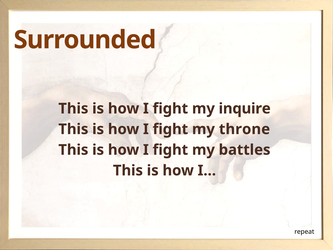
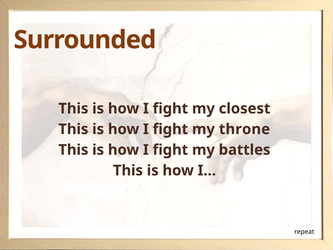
inquire: inquire -> closest (245, 108)
